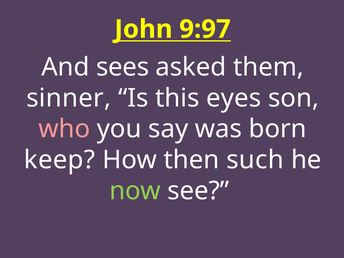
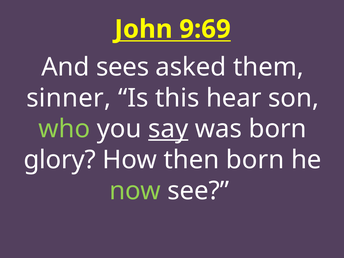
9:97: 9:97 -> 9:69 (205, 29)
eyes: eyes -> hear (234, 98)
who colour: pink -> light green (64, 129)
say underline: none -> present (168, 129)
keep: keep -> glory (60, 160)
then such: such -> born (255, 160)
